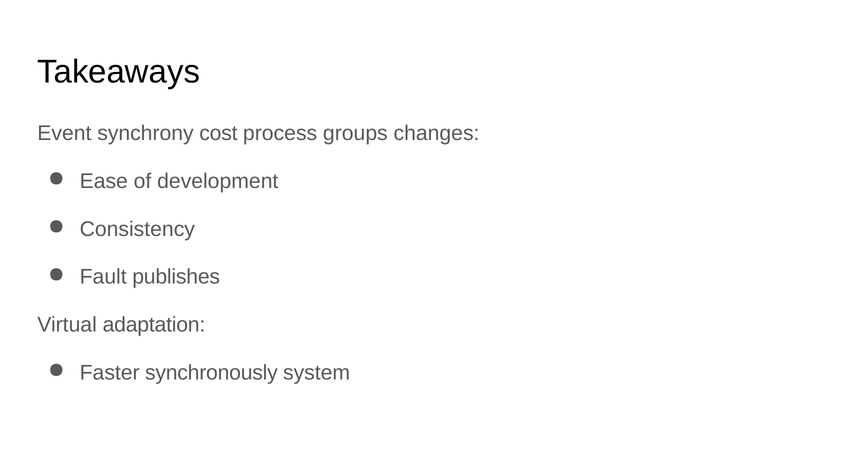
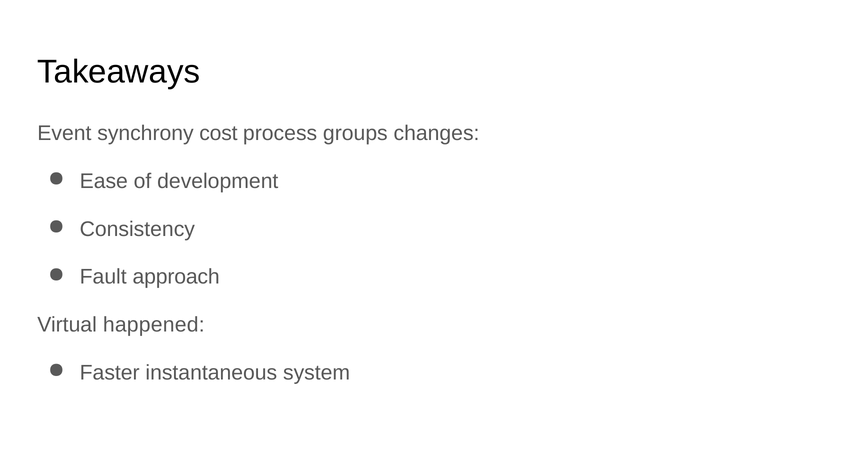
publishes: publishes -> approach (176, 277)
adaptation: adaptation -> happened (154, 325)
synchronously: synchronously -> instantaneous (211, 373)
